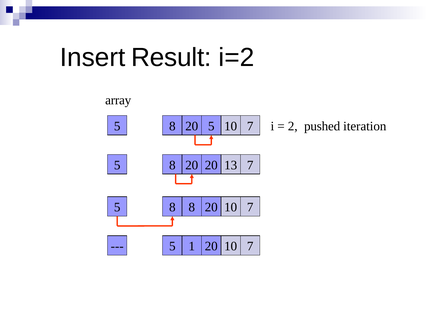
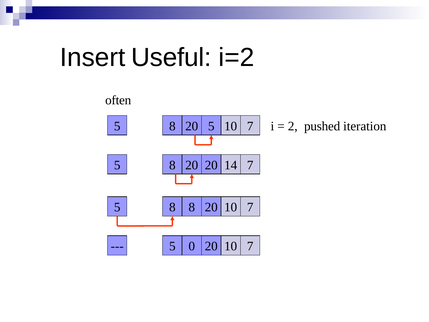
Result: Result -> Useful (171, 57)
array: array -> often (118, 100)
13: 13 -> 14 (231, 165)
1: 1 -> 0 (192, 246)
